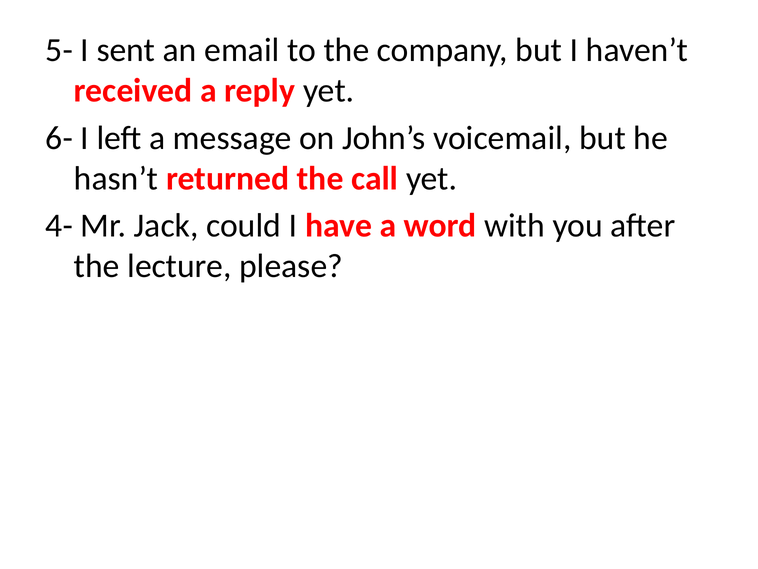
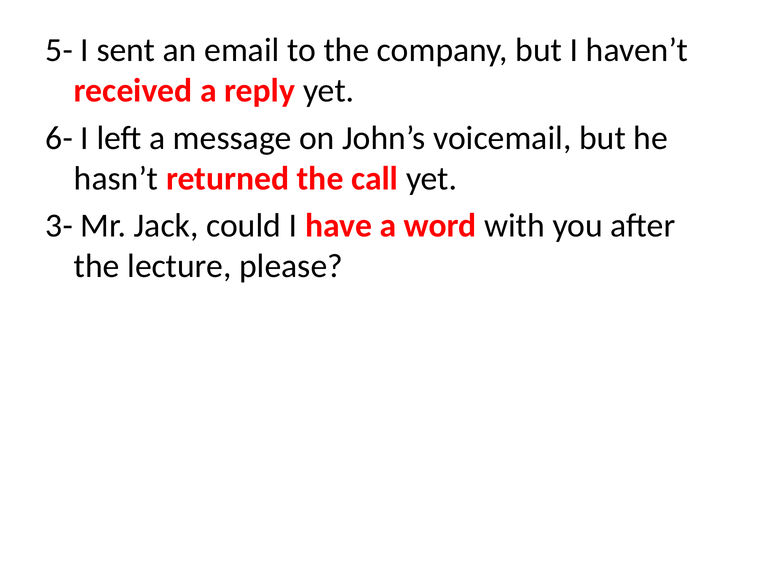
4-: 4- -> 3- (59, 225)
